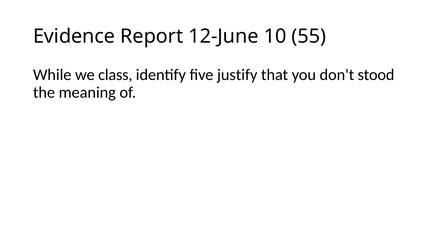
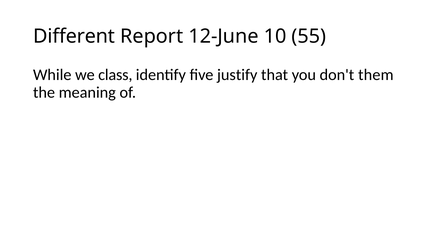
Evidence: Evidence -> Different (74, 36)
stood: stood -> them (376, 75)
